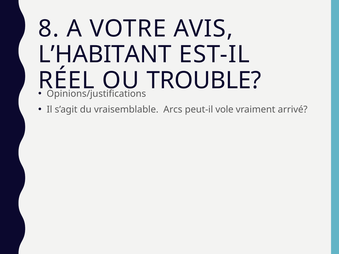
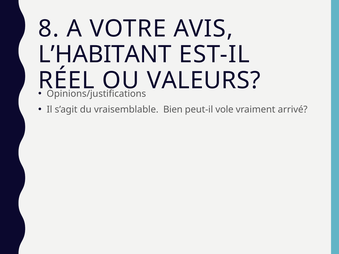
TROUBLE: TROUBLE -> VALEURS (204, 81)
Arcs: Arcs -> Bien (173, 110)
